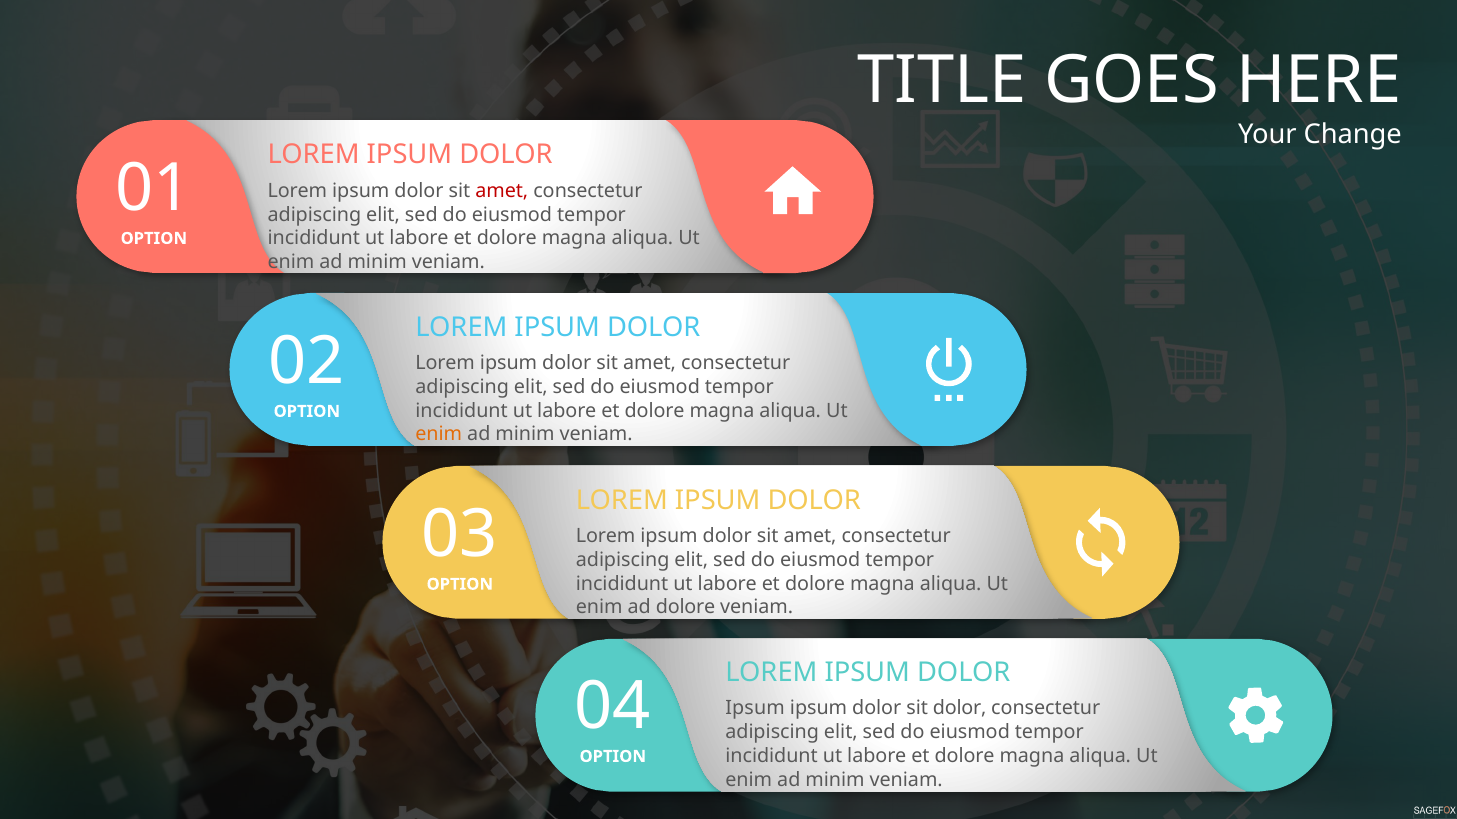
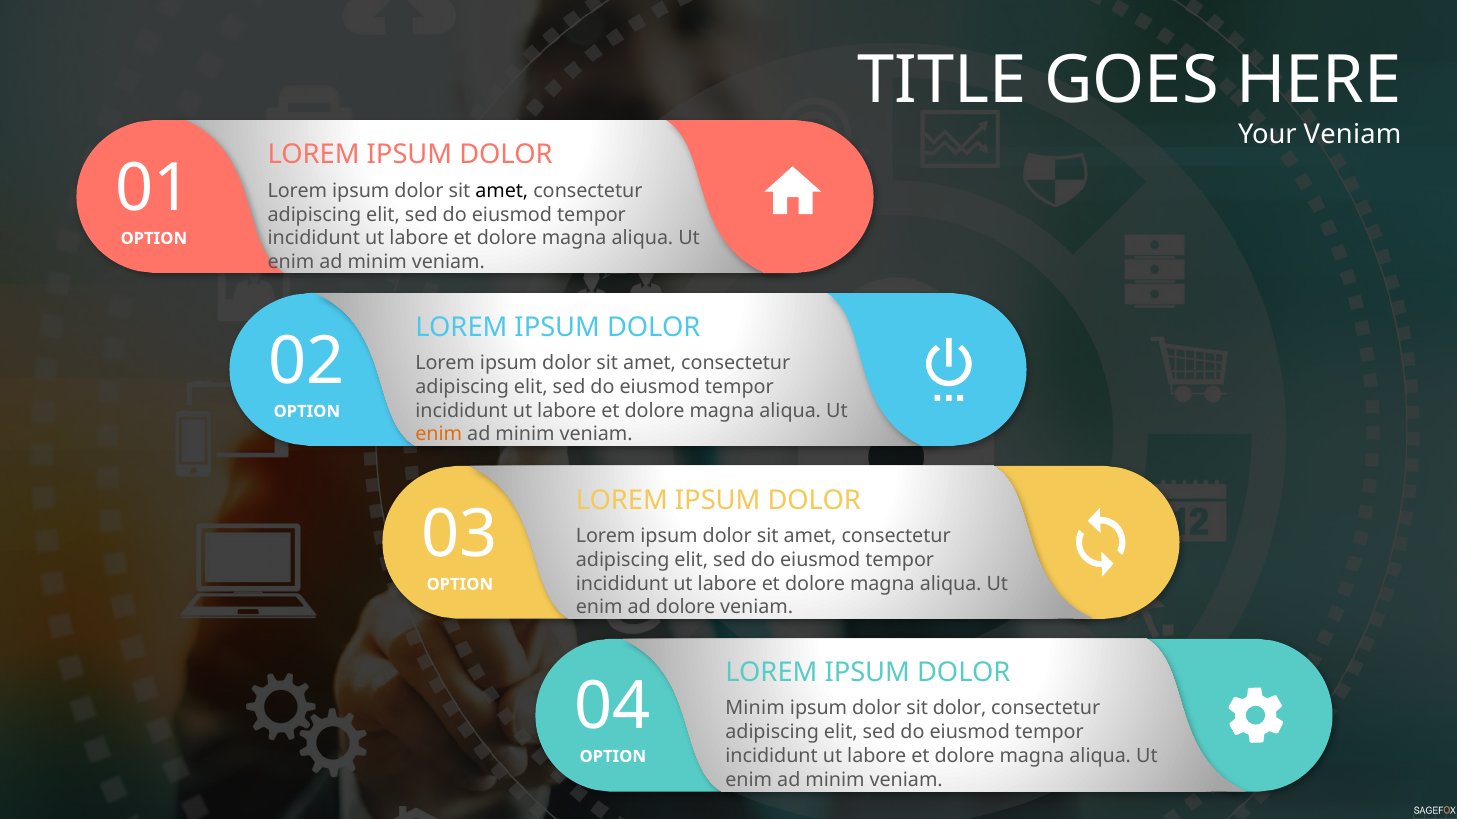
Your Change: Change -> Veniam (1353, 135)
amet colour: red -> black (502, 191)
Ipsum: Ipsum -> Minim (755, 709)
